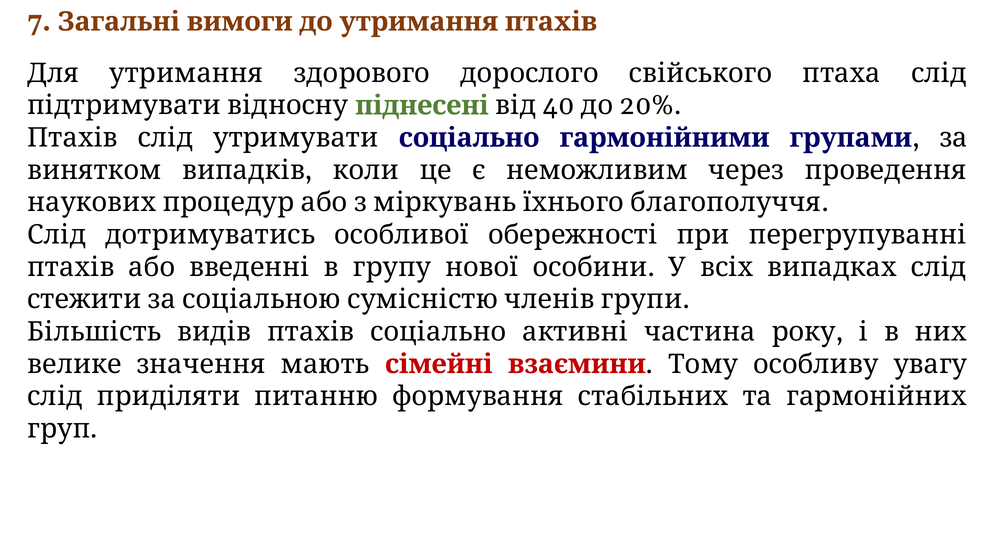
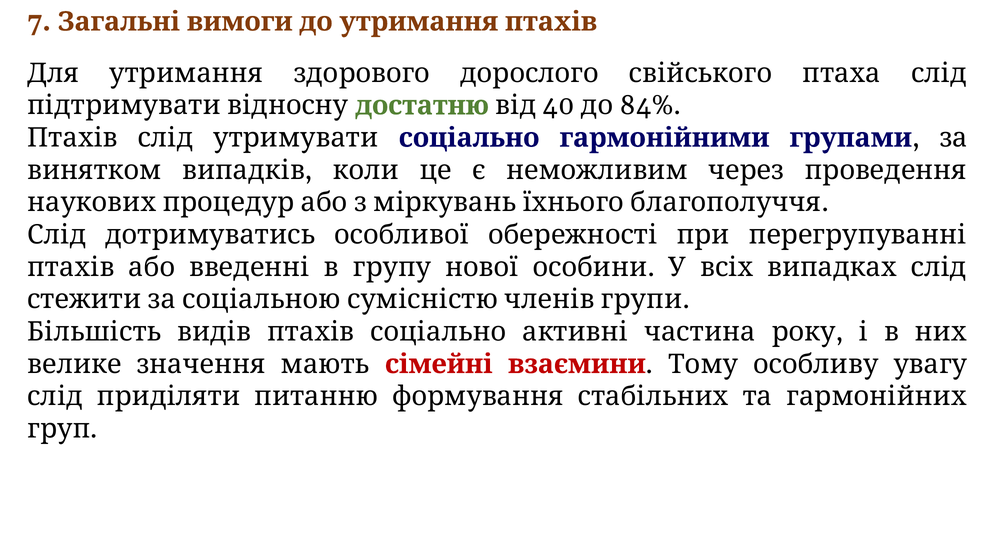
піднесені: піднесені -> достатню (422, 105)
20%: 20% -> 84% (651, 105)
